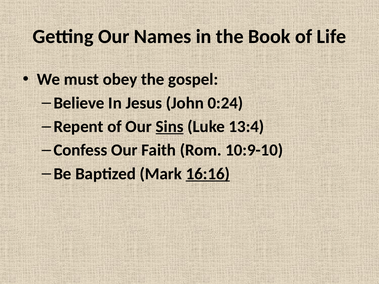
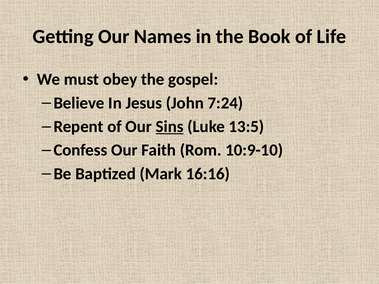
0:24: 0:24 -> 7:24 (225, 103)
13:4: 13:4 -> 13:5 (246, 127)
16:16 underline: present -> none (208, 174)
